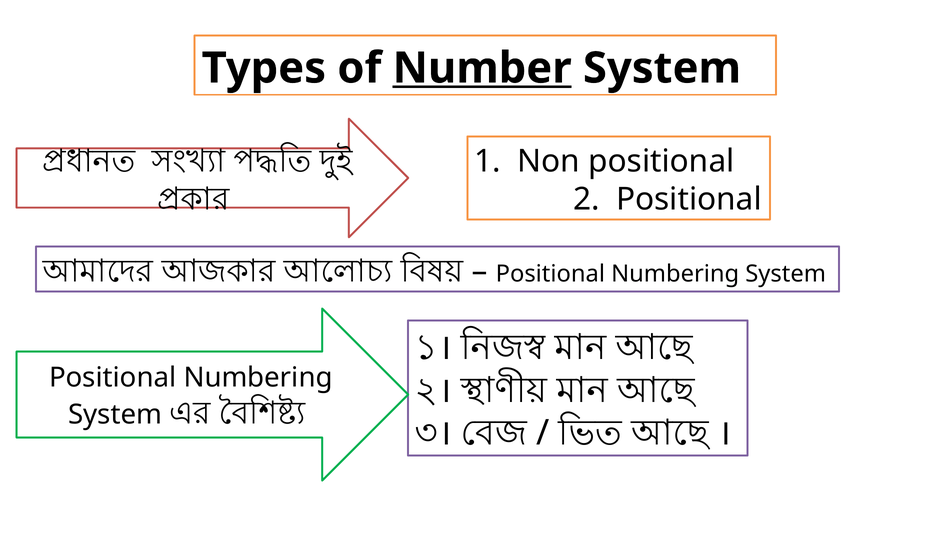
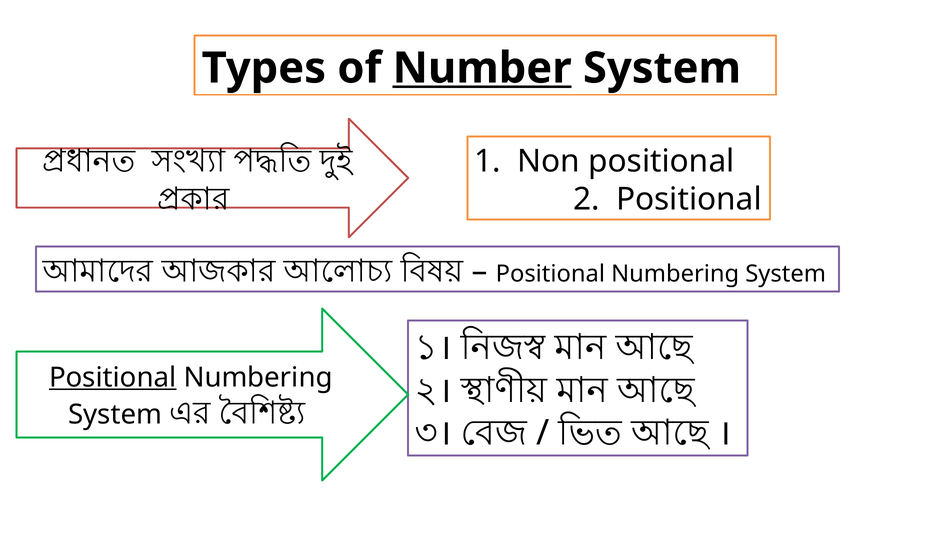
Positional underline: none -> present (113, 377)
